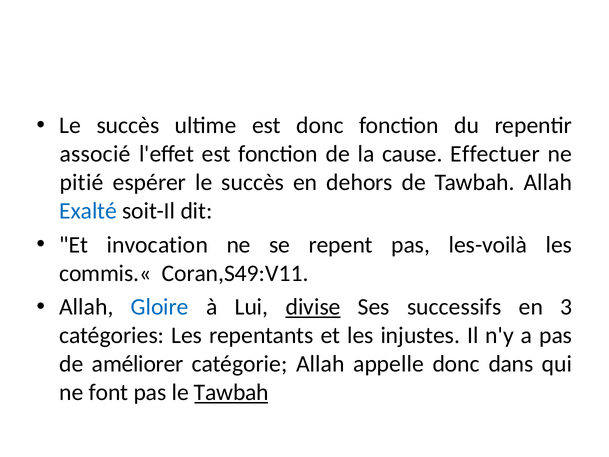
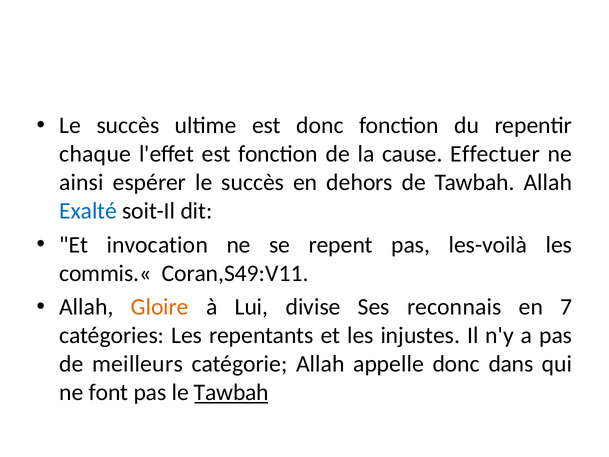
associé: associé -> chaque (95, 154)
pitié: pitié -> ainsi (82, 182)
Gloire colour: blue -> orange (160, 307)
divise underline: present -> none (313, 307)
successifs: successifs -> reconnais (454, 307)
3: 3 -> 7 (566, 307)
améliorer: améliorer -> meilleurs (138, 364)
